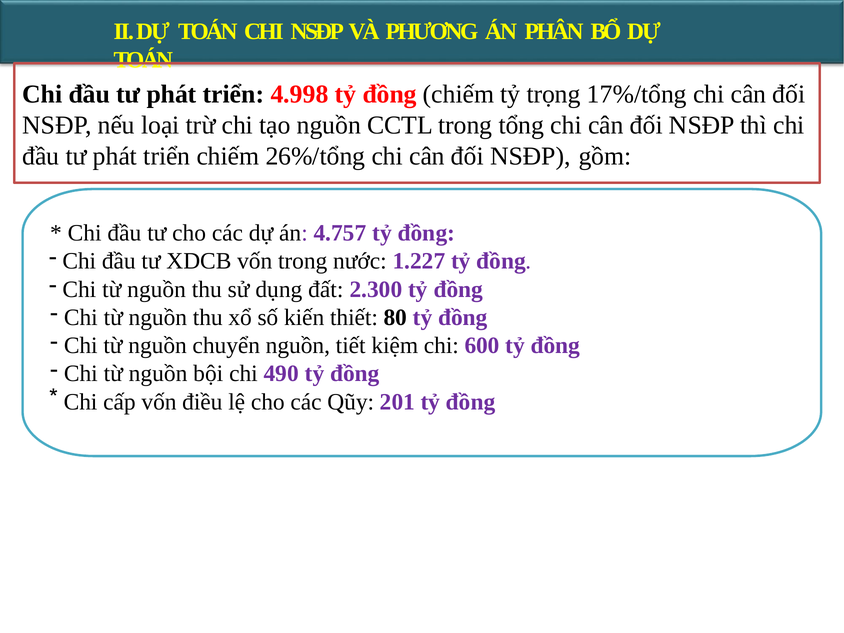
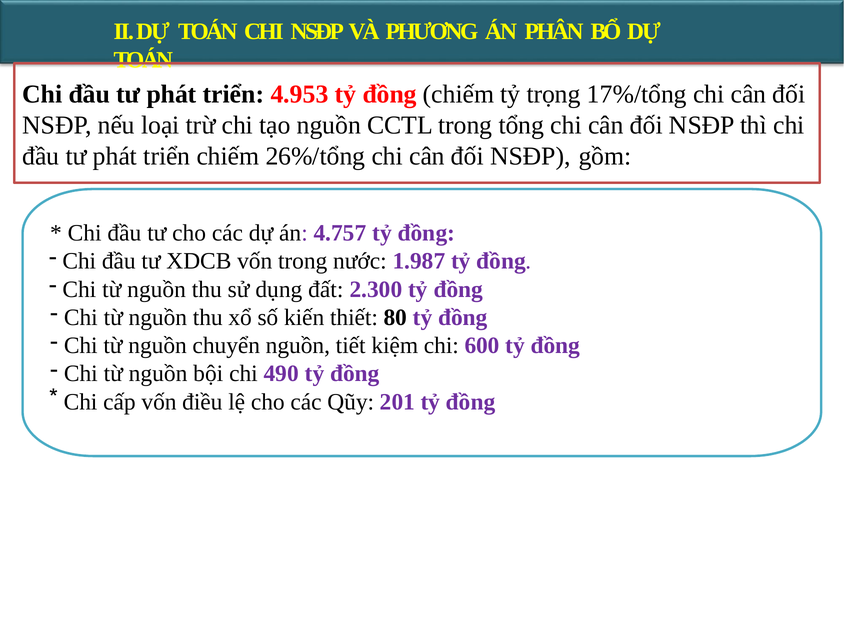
4.998: 4.998 -> 4.953 (299, 94)
1.227: 1.227 -> 1.987 (419, 261)
